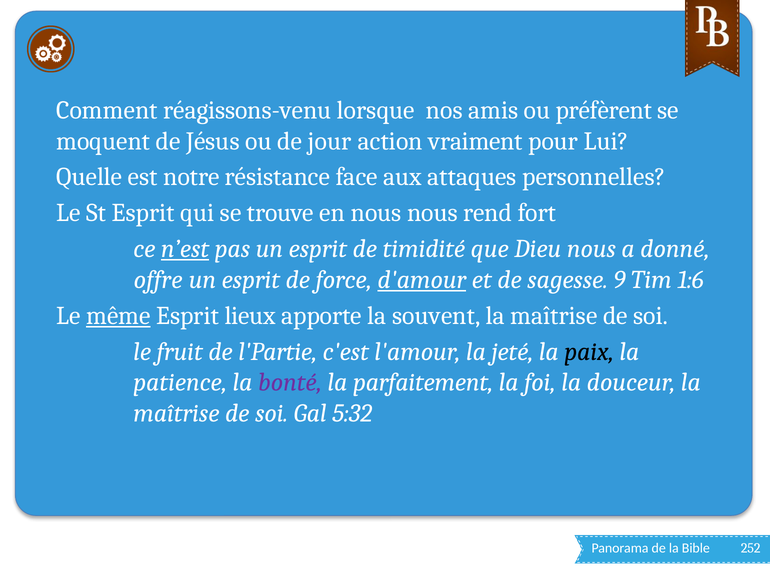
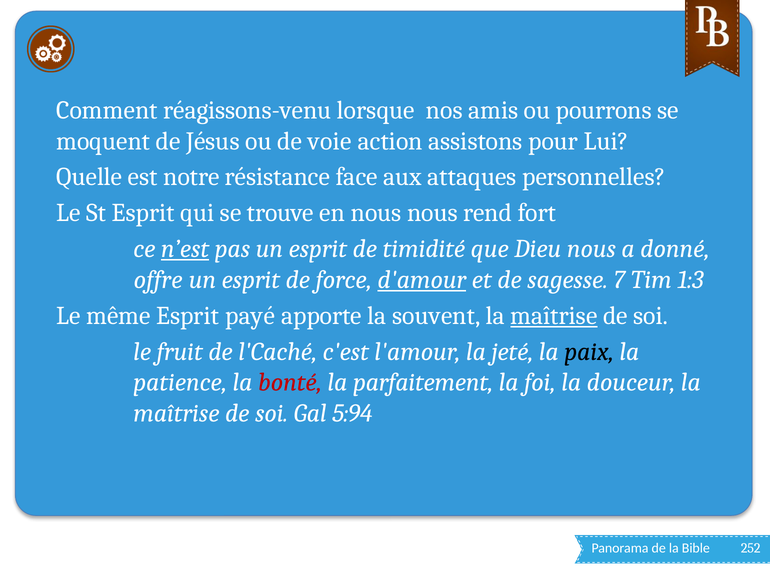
préfèrent: préfèrent -> pourrons (604, 110)
jour: jour -> voie (330, 141)
vraiment: vraiment -> assistons (475, 141)
9: 9 -> 7 (619, 279)
1:6: 1:6 -> 1:3 (690, 279)
même underline: present -> none (118, 315)
lieux: lieux -> payé (250, 315)
maîtrise underline: none -> present (554, 315)
l'Partie: l'Partie -> l'Caché (278, 351)
bonté colour: purple -> red (290, 382)
5:32: 5:32 -> 5:94 (352, 413)
